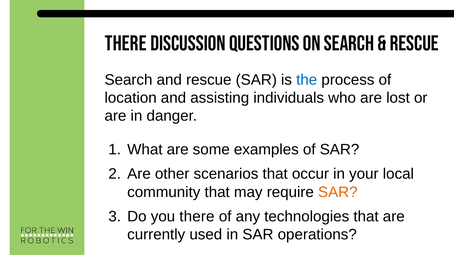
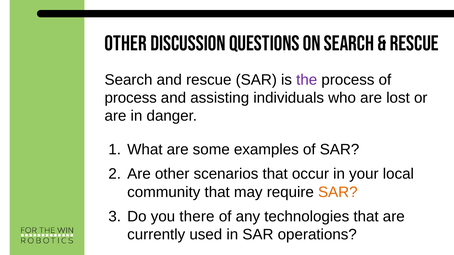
There: There -> Other (126, 43)
the colour: blue -> purple (307, 80)
location: location -> process (131, 98)
